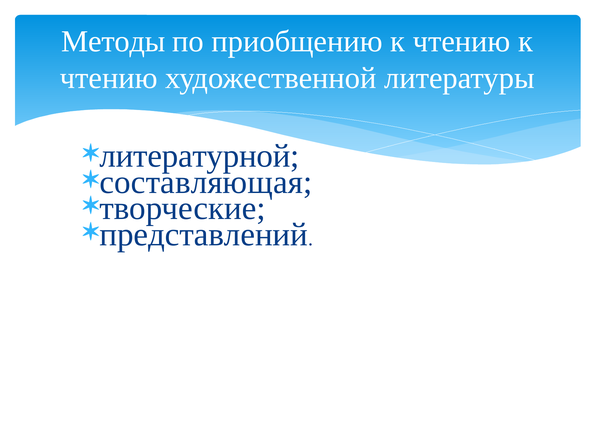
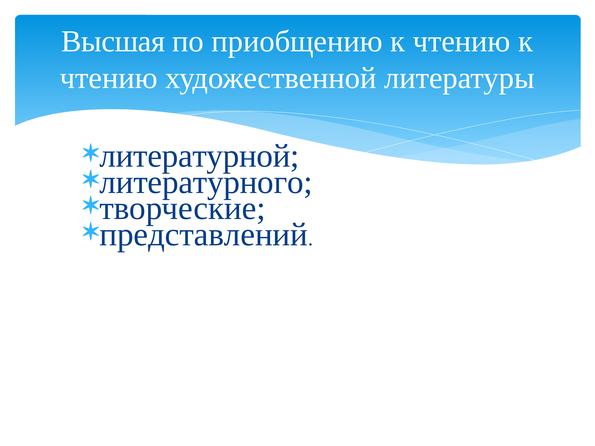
Методы: Методы -> Высшая (113, 41)
составляющая: составляющая -> литературного (206, 182)
